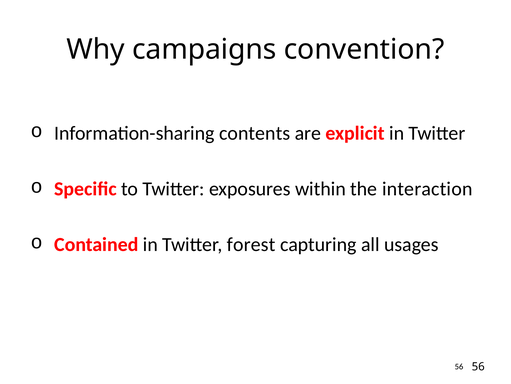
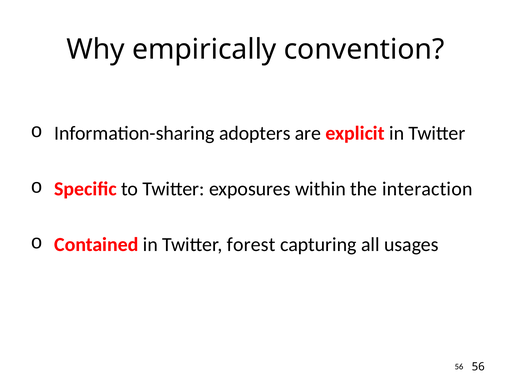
campaigns: campaigns -> empirically (204, 49)
contents: contents -> adopters (255, 133)
